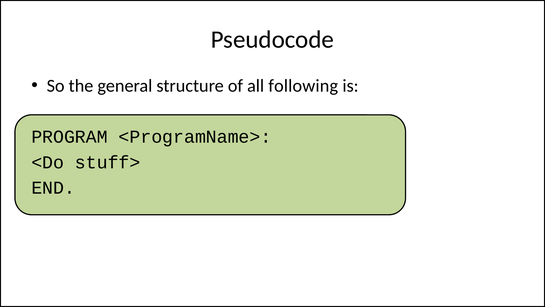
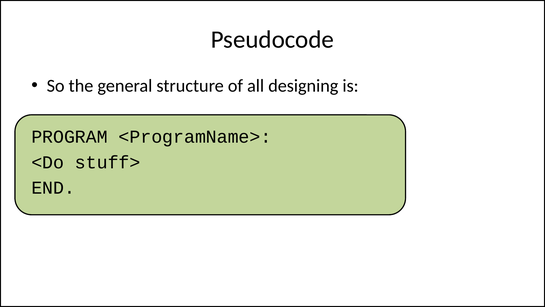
following: following -> designing (303, 86)
